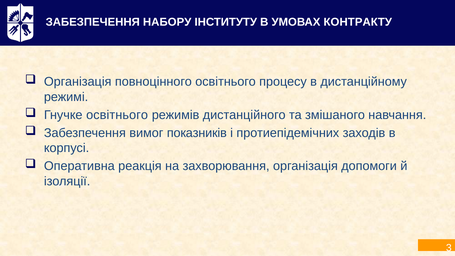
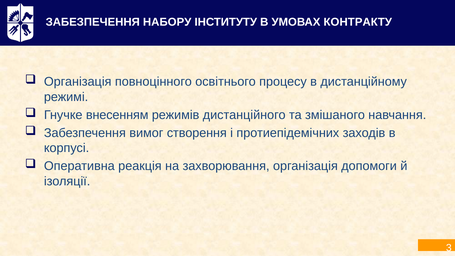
Гнучке освітнього: освітнього -> внесенням (117, 115)
показників: показників -> створення (197, 133)
